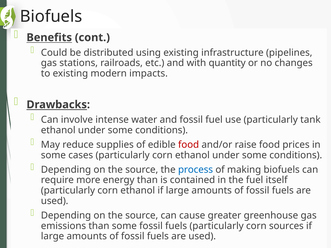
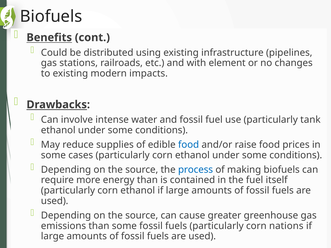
quantity: quantity -> element (227, 63)
food colour: red -> blue (189, 145)
sources: sources -> nations (286, 226)
